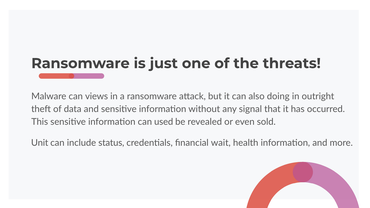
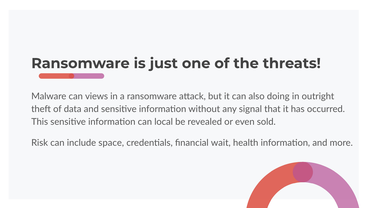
used: used -> local (164, 122)
Unit: Unit -> Risk (40, 143)
status: status -> space (111, 143)
